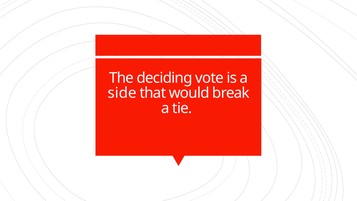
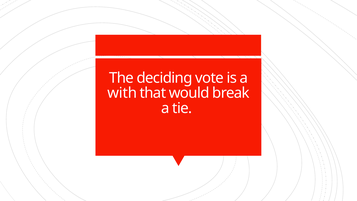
side: side -> with (122, 93)
